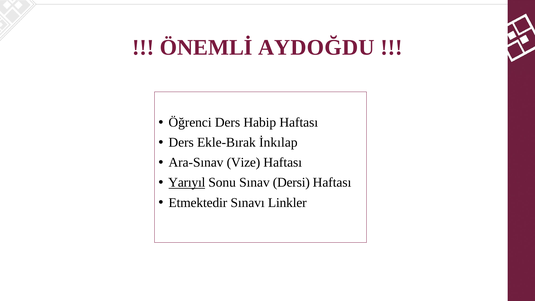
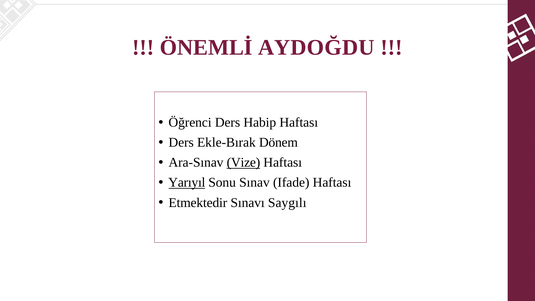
İnkılap: İnkılap -> Dönem (278, 142)
Vize underline: none -> present (243, 163)
Dersi: Dersi -> Ifade (291, 183)
Linkler: Linkler -> Saygılı (287, 203)
